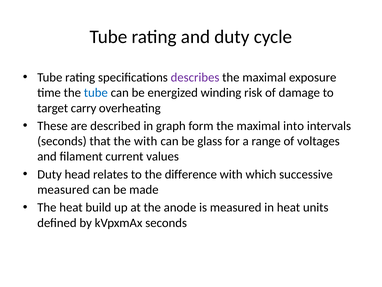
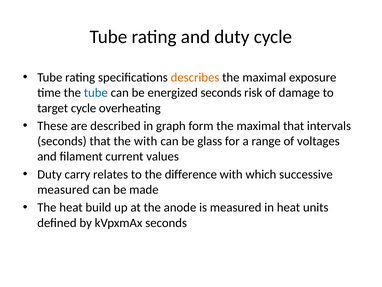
describes colour: purple -> orange (195, 77)
energized winding: winding -> seconds (221, 93)
target carry: carry -> cycle (84, 108)
maximal into: into -> that (294, 126)
head: head -> carry (77, 174)
